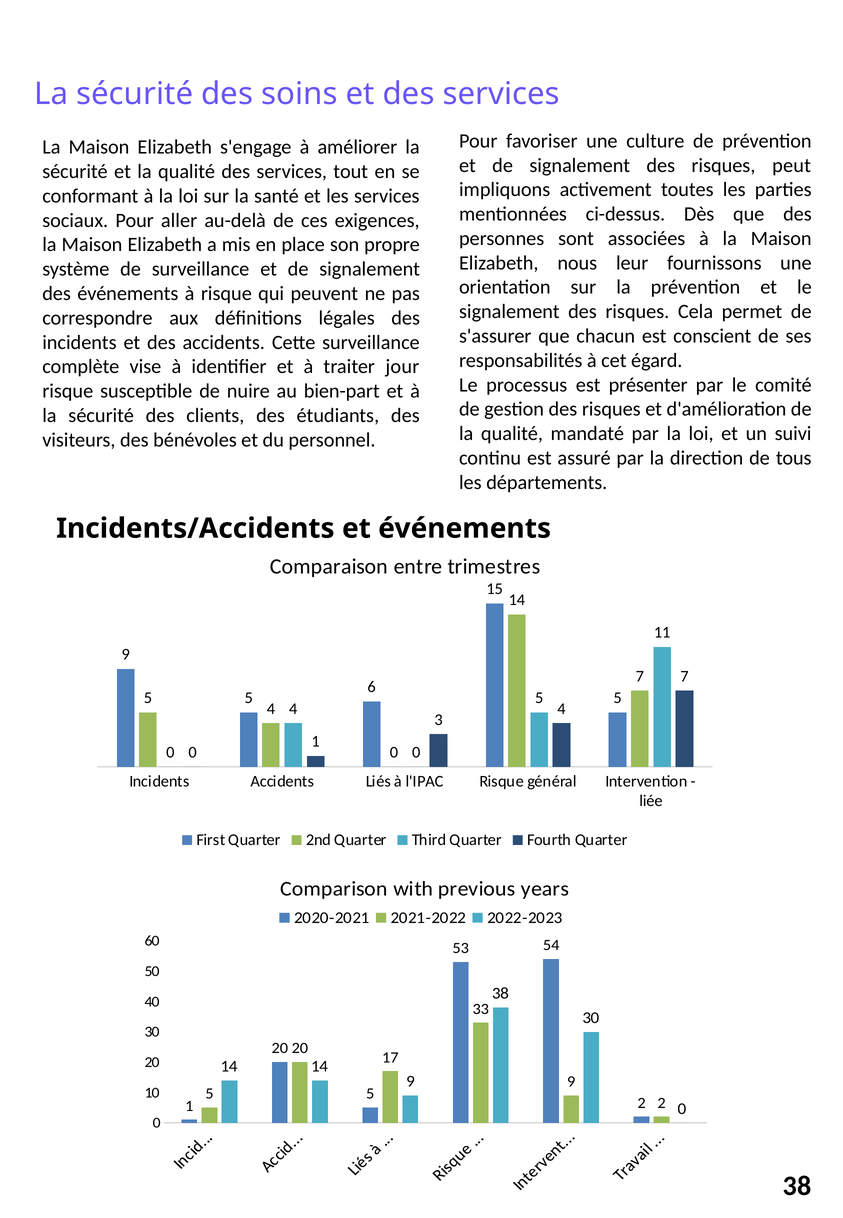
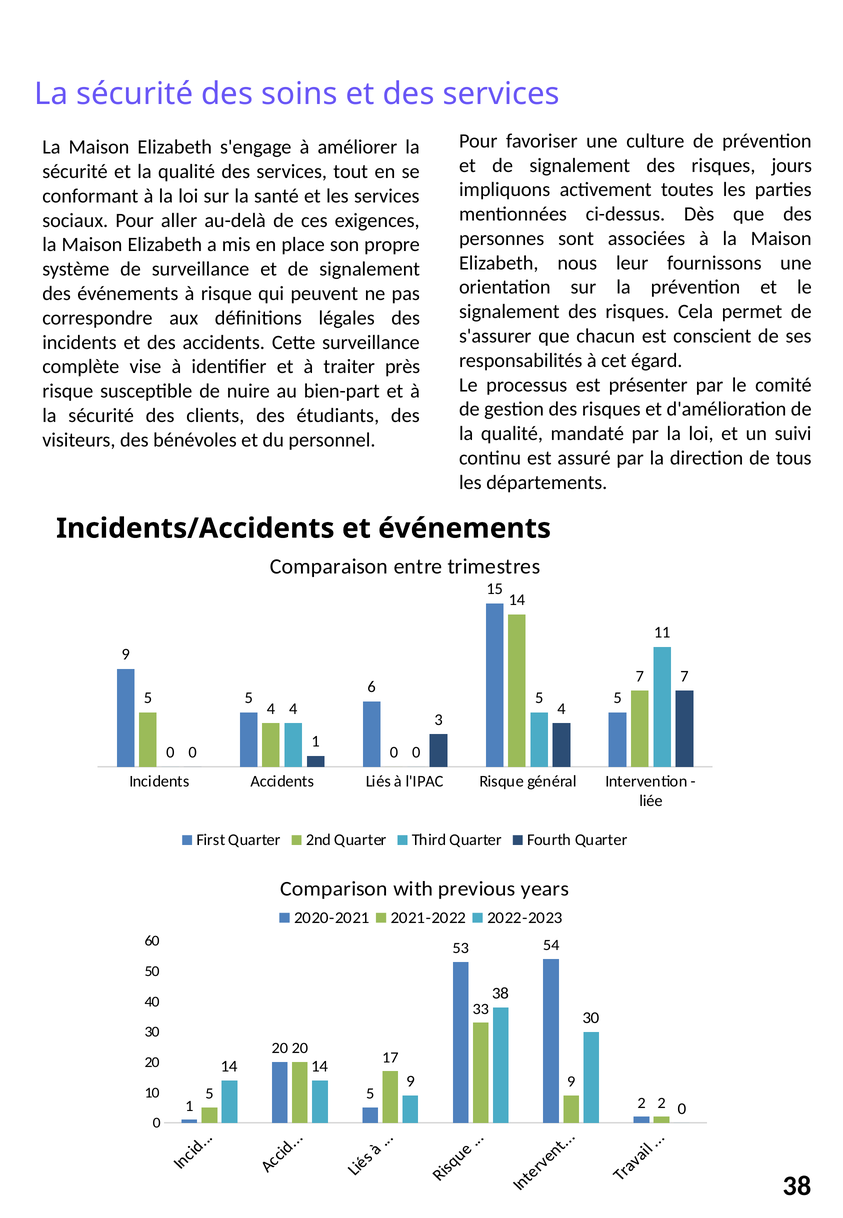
peut: peut -> jours (792, 165)
jour: jour -> près (403, 367)
